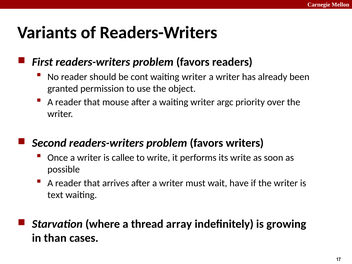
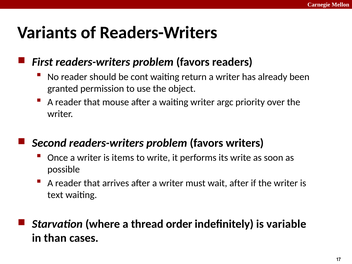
writer: writer -> return (194, 77)
callee: callee -> items (123, 158)
wait have: have -> after (239, 183)
array: array -> order (179, 224)
growing: growing -> variable (286, 224)
